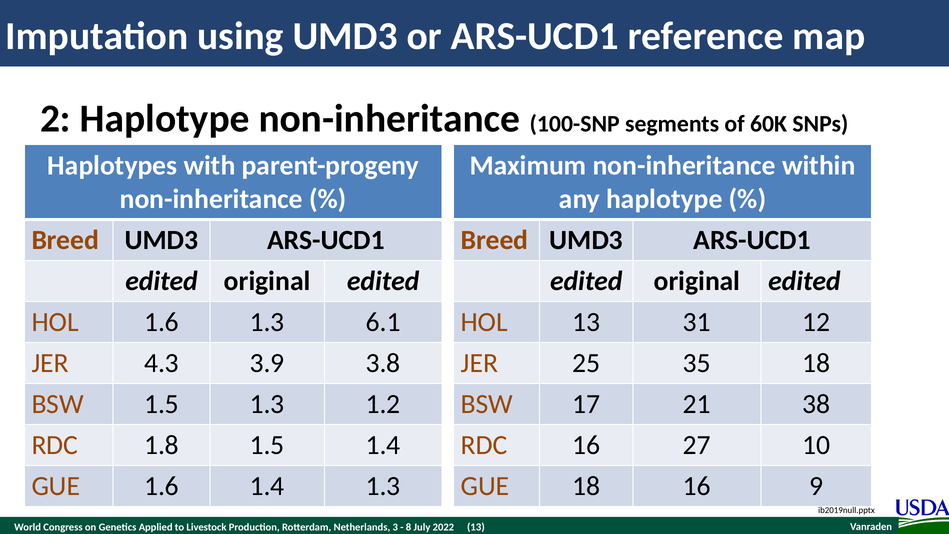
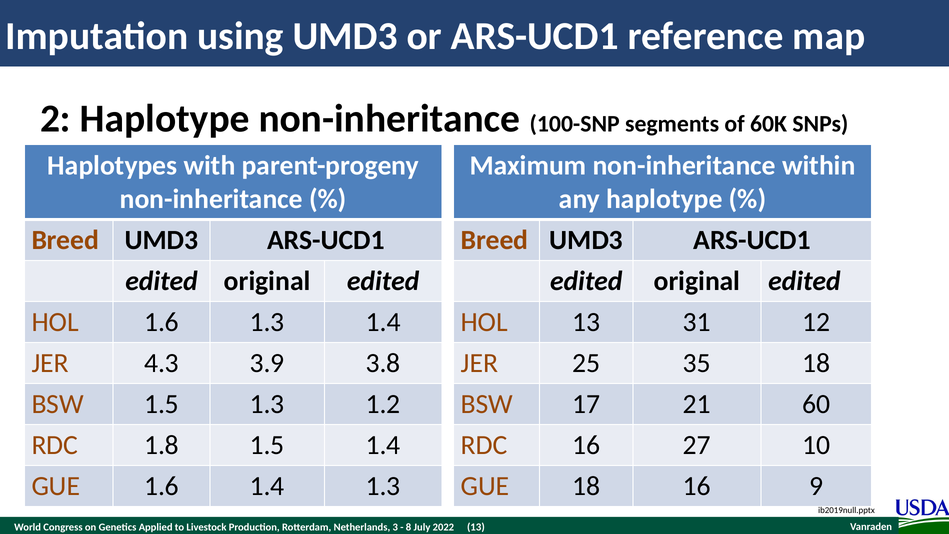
1.3 6.1: 6.1 -> 1.4 (383, 322)
38: 38 -> 60 (816, 404)
